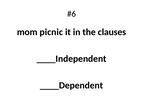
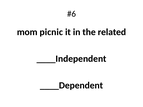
clauses: clauses -> related (112, 32)
